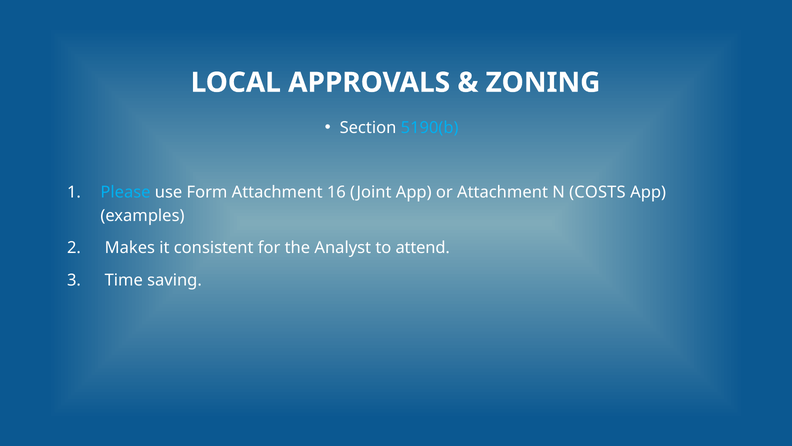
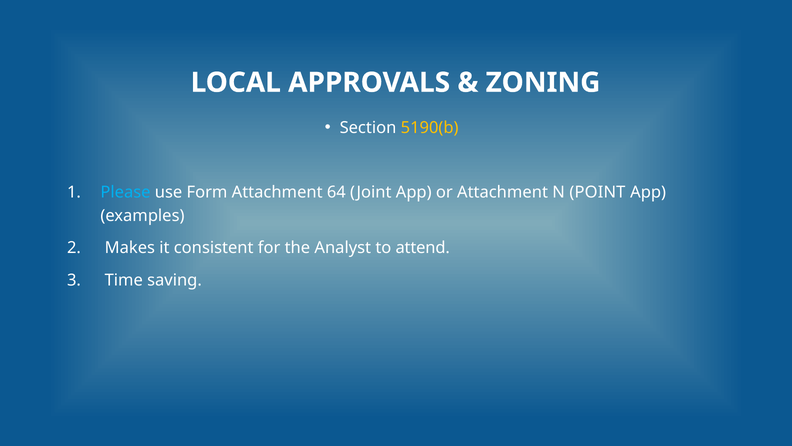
5190(b colour: light blue -> yellow (430, 128)
16: 16 -> 64 (336, 192)
COSTS: COSTS -> POINT (597, 192)
